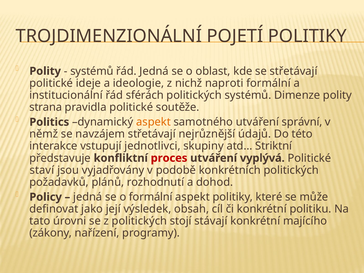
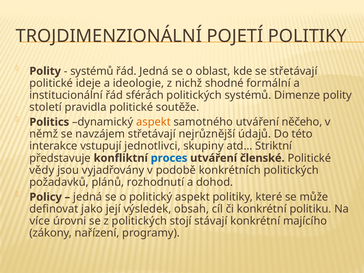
naproti: naproti -> shodné (224, 83)
strana: strana -> století (46, 107)
správní: správní -> něčeho (302, 122)
proces colour: red -> blue (169, 158)
vyplývá: vyplývá -> členské (262, 158)
staví: staví -> vědy (42, 170)
o formální: formální -> politický (151, 197)
tato: tato -> více (40, 221)
